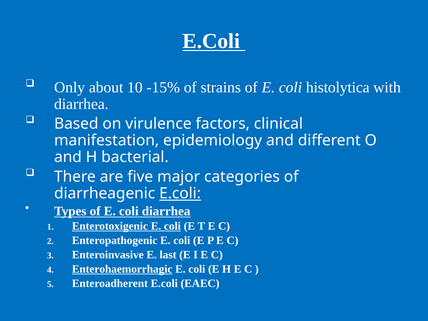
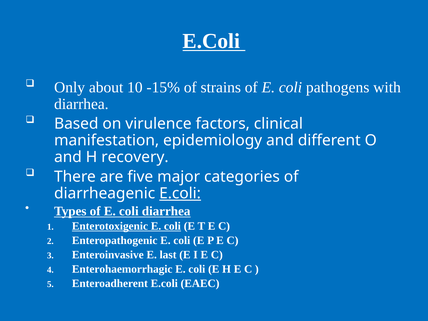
histolytica: histolytica -> pathogens (338, 87)
bacterial: bacterial -> recovery (135, 157)
Enterohaemorrhagic underline: present -> none (122, 269)
